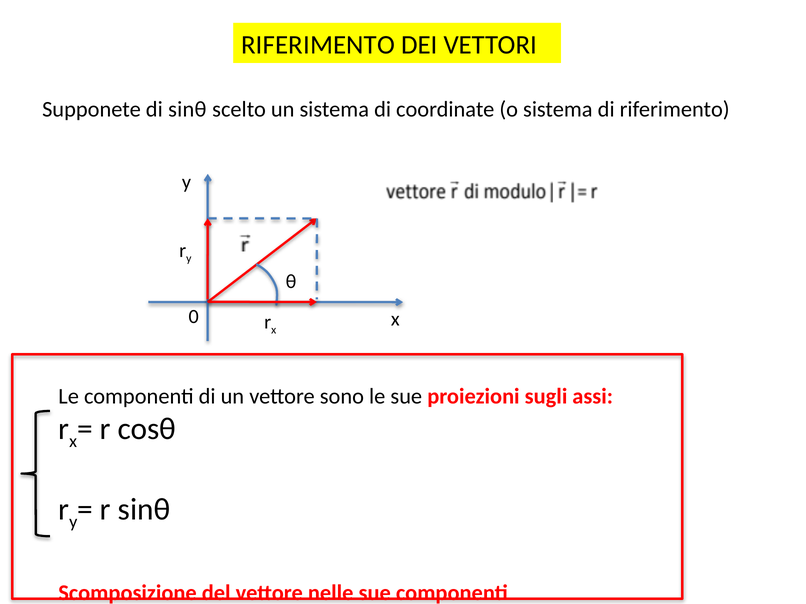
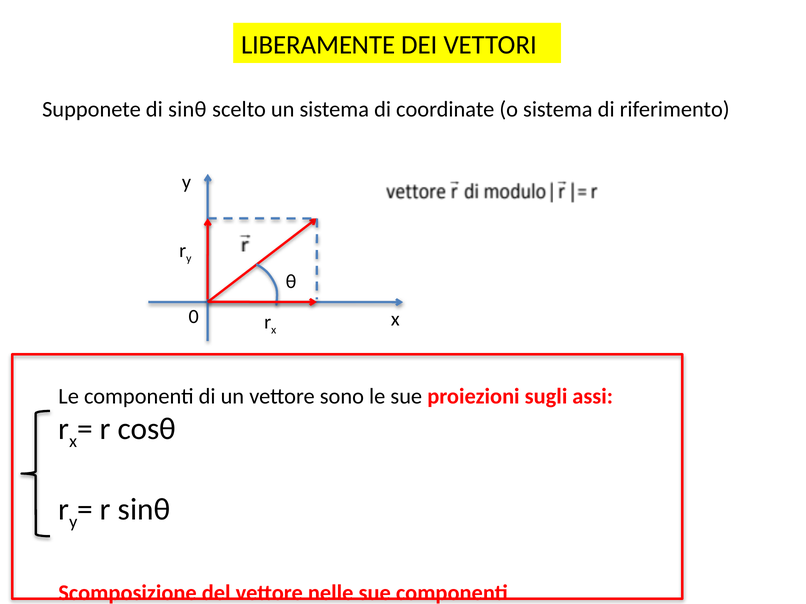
RIFERIMENTO: RIFERIMENTO -> LIBERAMENTE (318, 45)
